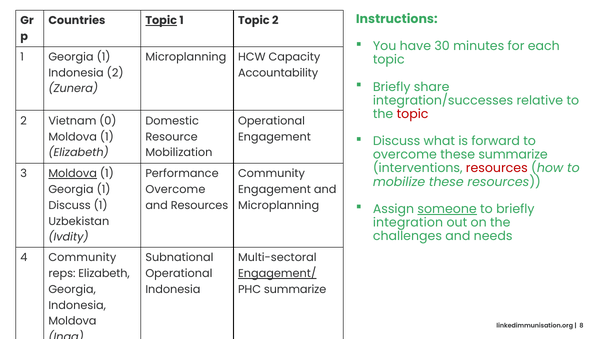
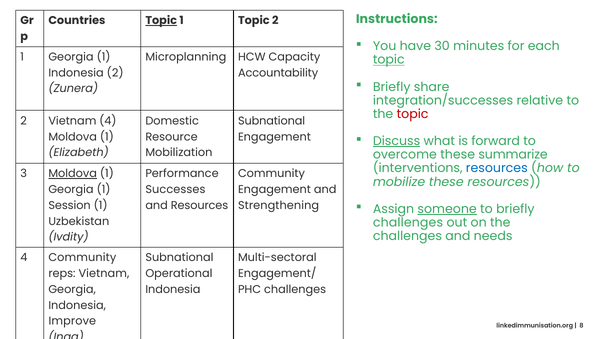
topic underline: none -> present (389, 60)
Vietnam 0: 0 -> 4 (108, 121)
Operational: Operational -> Subnational (272, 121)
Discuss underline: none -> present (397, 141)
resources colour: red -> blue (497, 168)
Overcome: Overcome -> Successes (175, 190)
Discuss: Discuss -> Session (70, 206)
Microplanning: Microplanning -> Strengthening (279, 206)
integration: integration -> challenges (408, 223)
reps Elizabeth: Elizabeth -> Vietnam (104, 274)
Engagement/ underline: present -> none (277, 274)
PHC summarize: summarize -> challenges (295, 290)
Moldova: Moldova -> Improve (72, 321)
